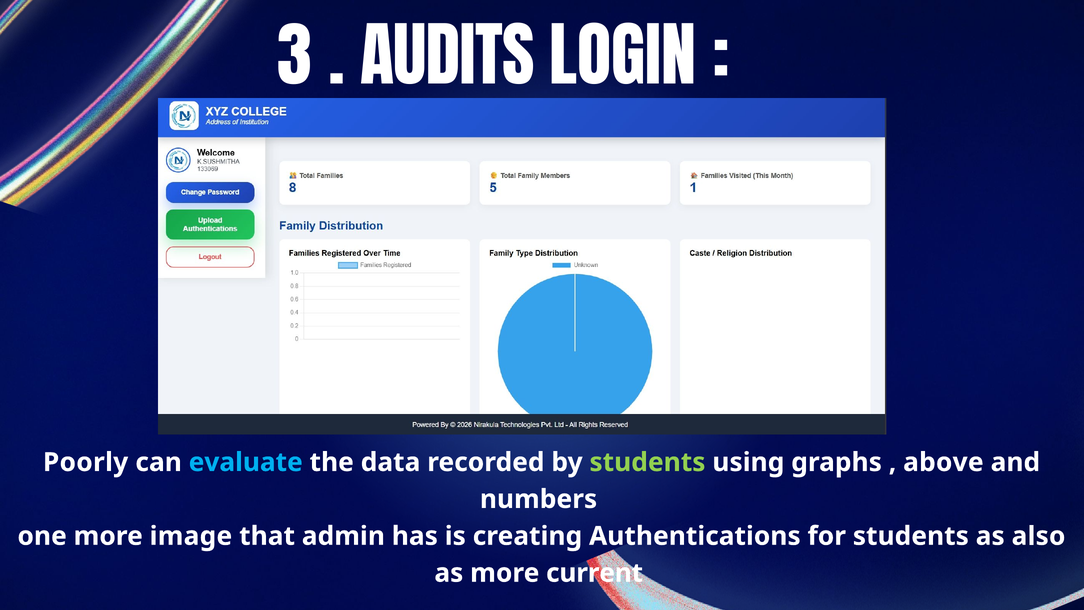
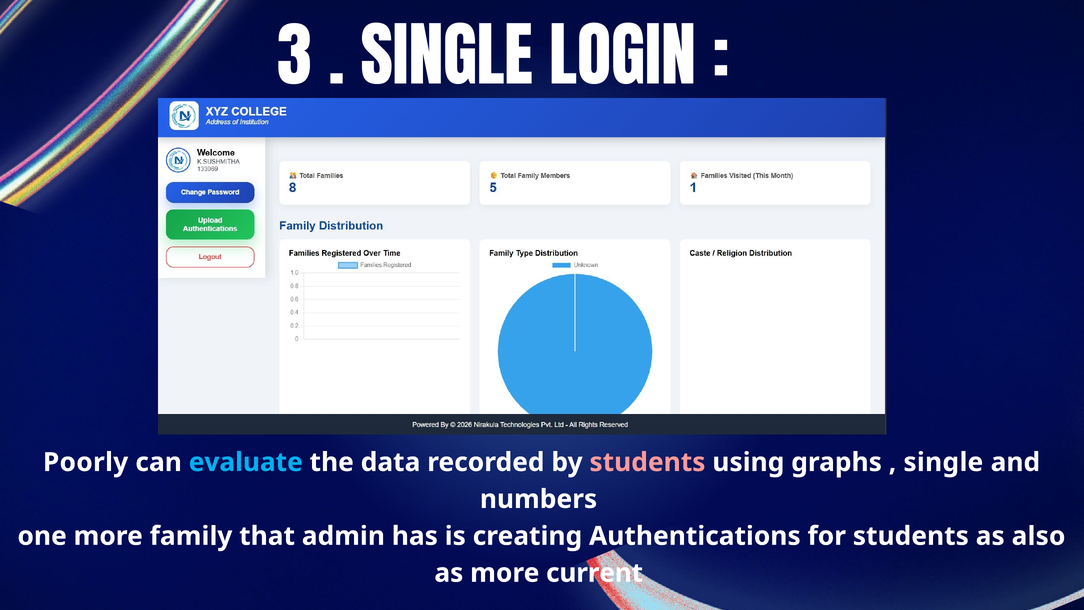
AUDITS: AUDITS -> SINGLE (447, 60)
students colour: light green -> pink (647, 462)
above: above -> single (943, 462)
image: image -> family (191, 536)
